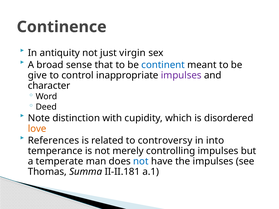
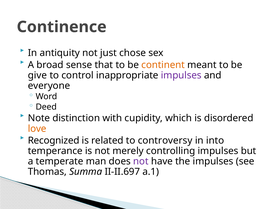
virgin: virgin -> chose (133, 53)
continent colour: blue -> orange (163, 65)
character: character -> everyone (49, 86)
References: References -> Recognized (54, 141)
not colour: blue -> purple (141, 162)
II-II.181: II-II.181 -> II-II.697 (122, 172)
